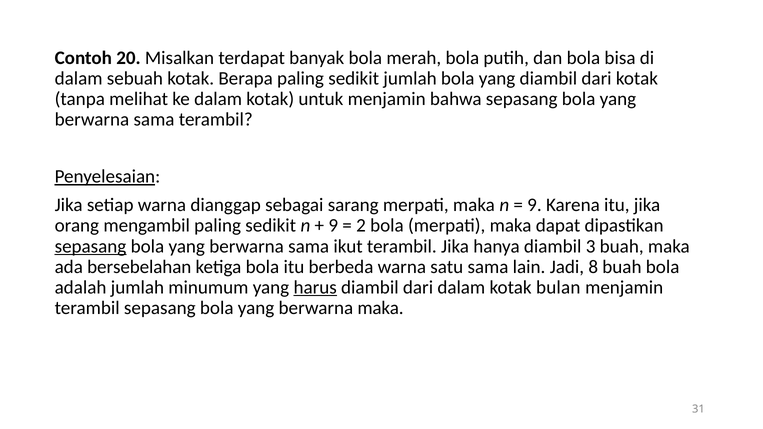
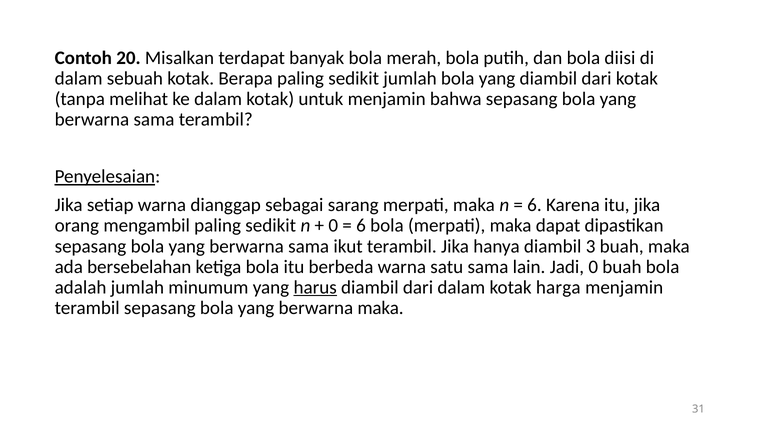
bisa: bisa -> diisi (620, 58)
9: 9 -> 6 (534, 205)
9: 9 -> 0 (333, 226)
2: 2 -> 6 (361, 226)
sepasang underline: present -> none (90, 246)
Jadi 8: 8 -> 0 (593, 267)
bulan: bulan -> harga (558, 288)
